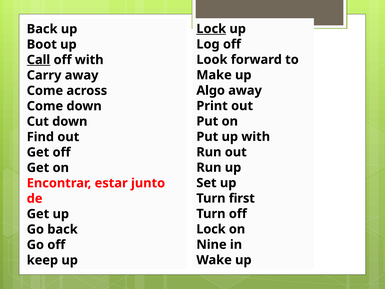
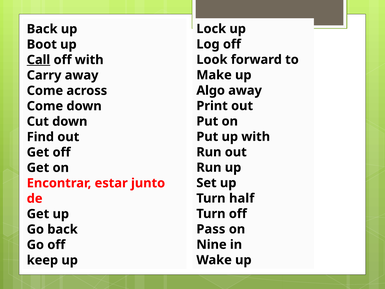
Lock underline: present -> none (211, 29)
first: first -> half (242, 198)
Lock: Lock -> Pass (211, 229)
